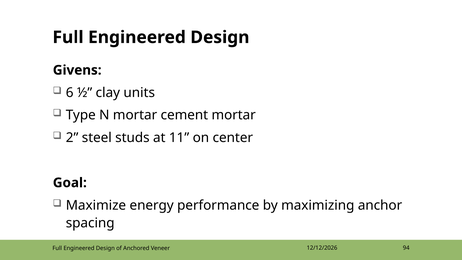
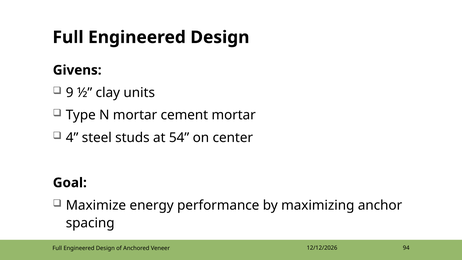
6: 6 -> 9 (70, 93)
2: 2 -> 4 (72, 138)
11: 11 -> 54 (179, 138)
